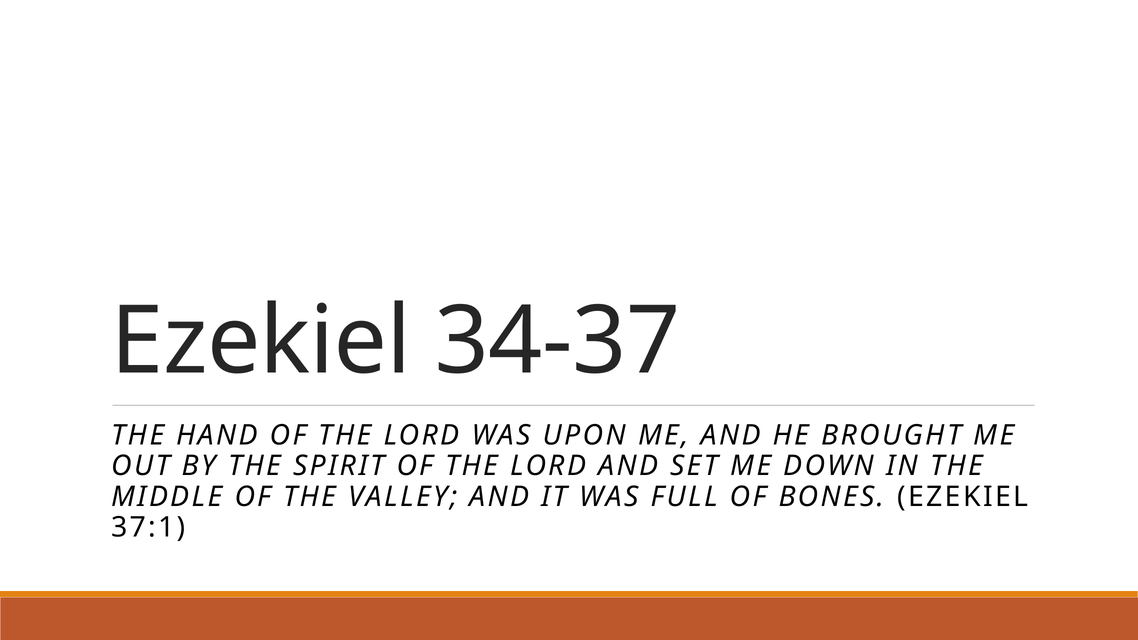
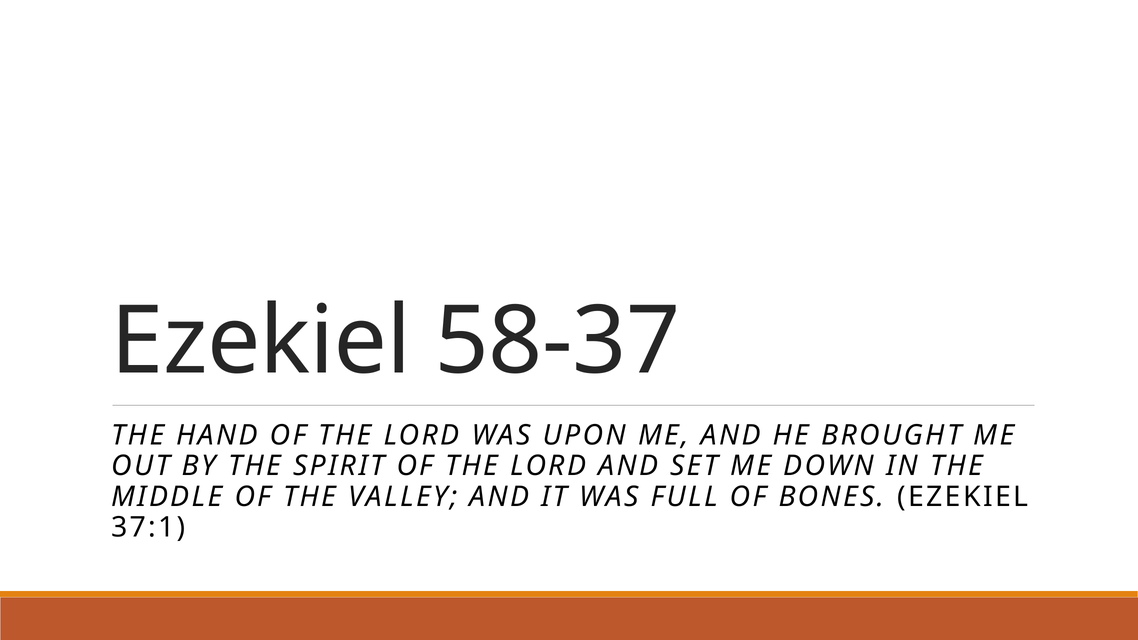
34-37: 34-37 -> 58-37 (557, 342)
